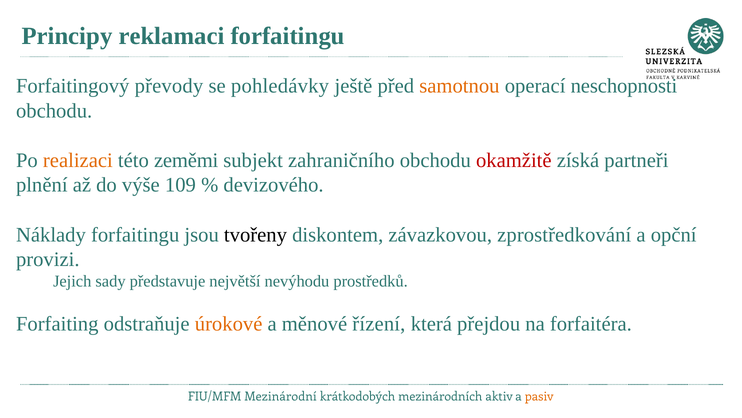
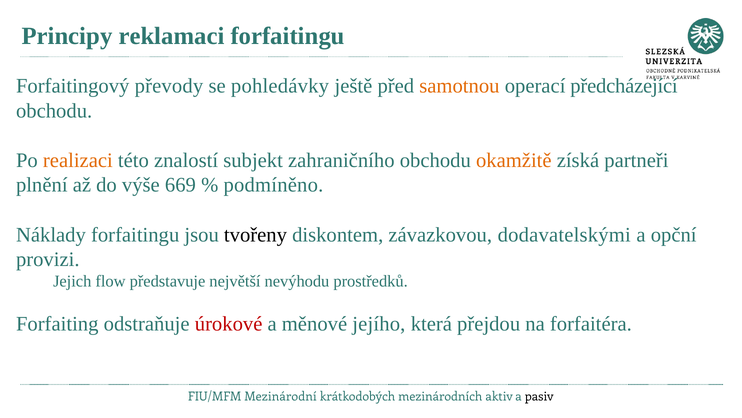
neschopnosti: neschopnosti -> předcházející (624, 86)
zeměmi: zeměmi -> znalostí (186, 160)
okamžitě colour: red -> orange (514, 160)
109: 109 -> 669 (180, 185)
devizového: devizového -> podmíněno (273, 185)
zprostředkování: zprostředkování -> dodavatelskými (564, 234)
sady: sady -> flow (111, 281)
úrokové colour: orange -> red (229, 323)
řízení: řízení -> jejího (379, 323)
pasiv colour: orange -> black (539, 396)
